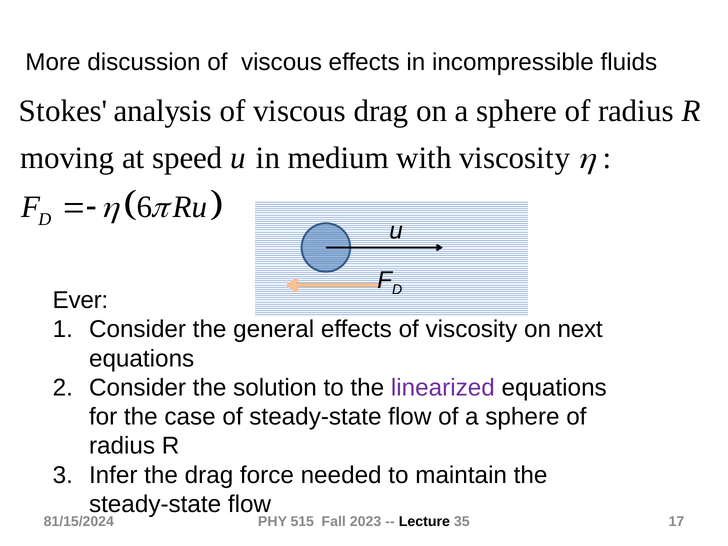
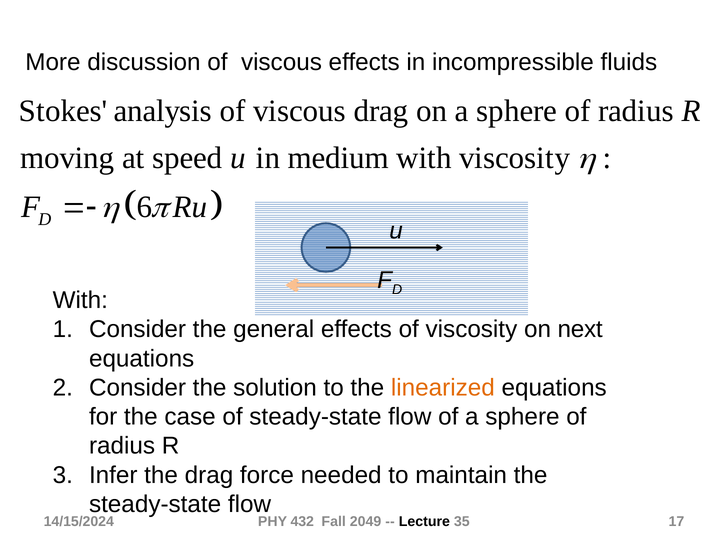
Ever: Ever -> With (80, 300)
linearized colour: purple -> orange (443, 388)
81/15/2024: 81/15/2024 -> 14/15/2024 (79, 522)
515: 515 -> 432 (302, 522)
2023: 2023 -> 2049 (366, 522)
